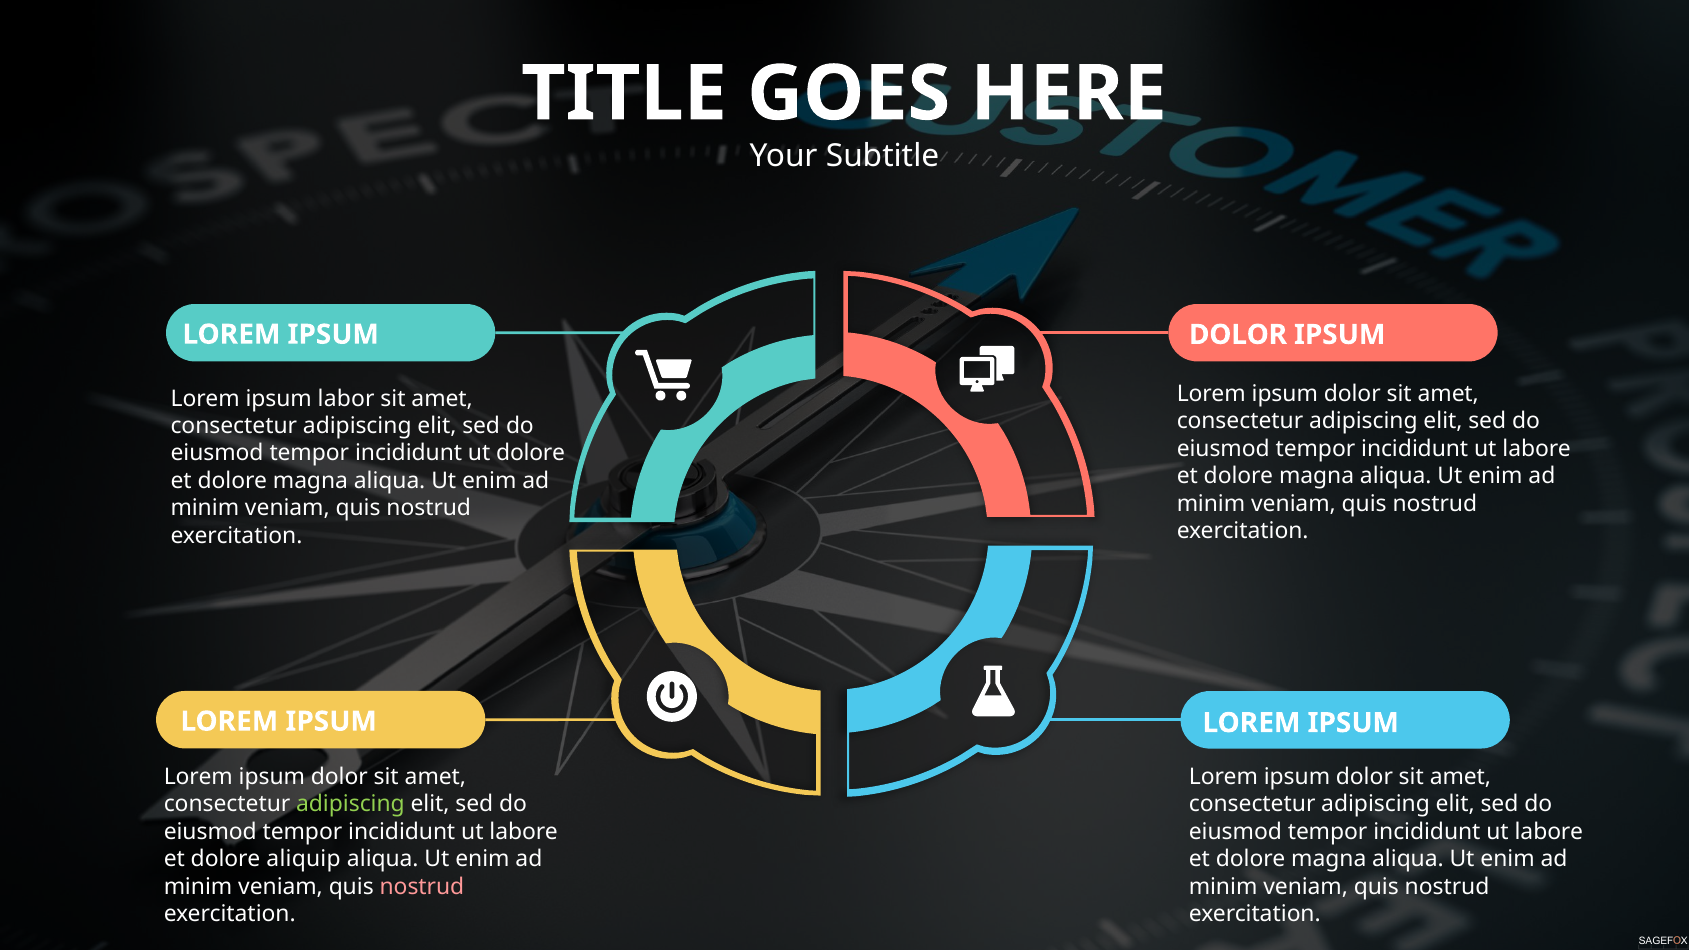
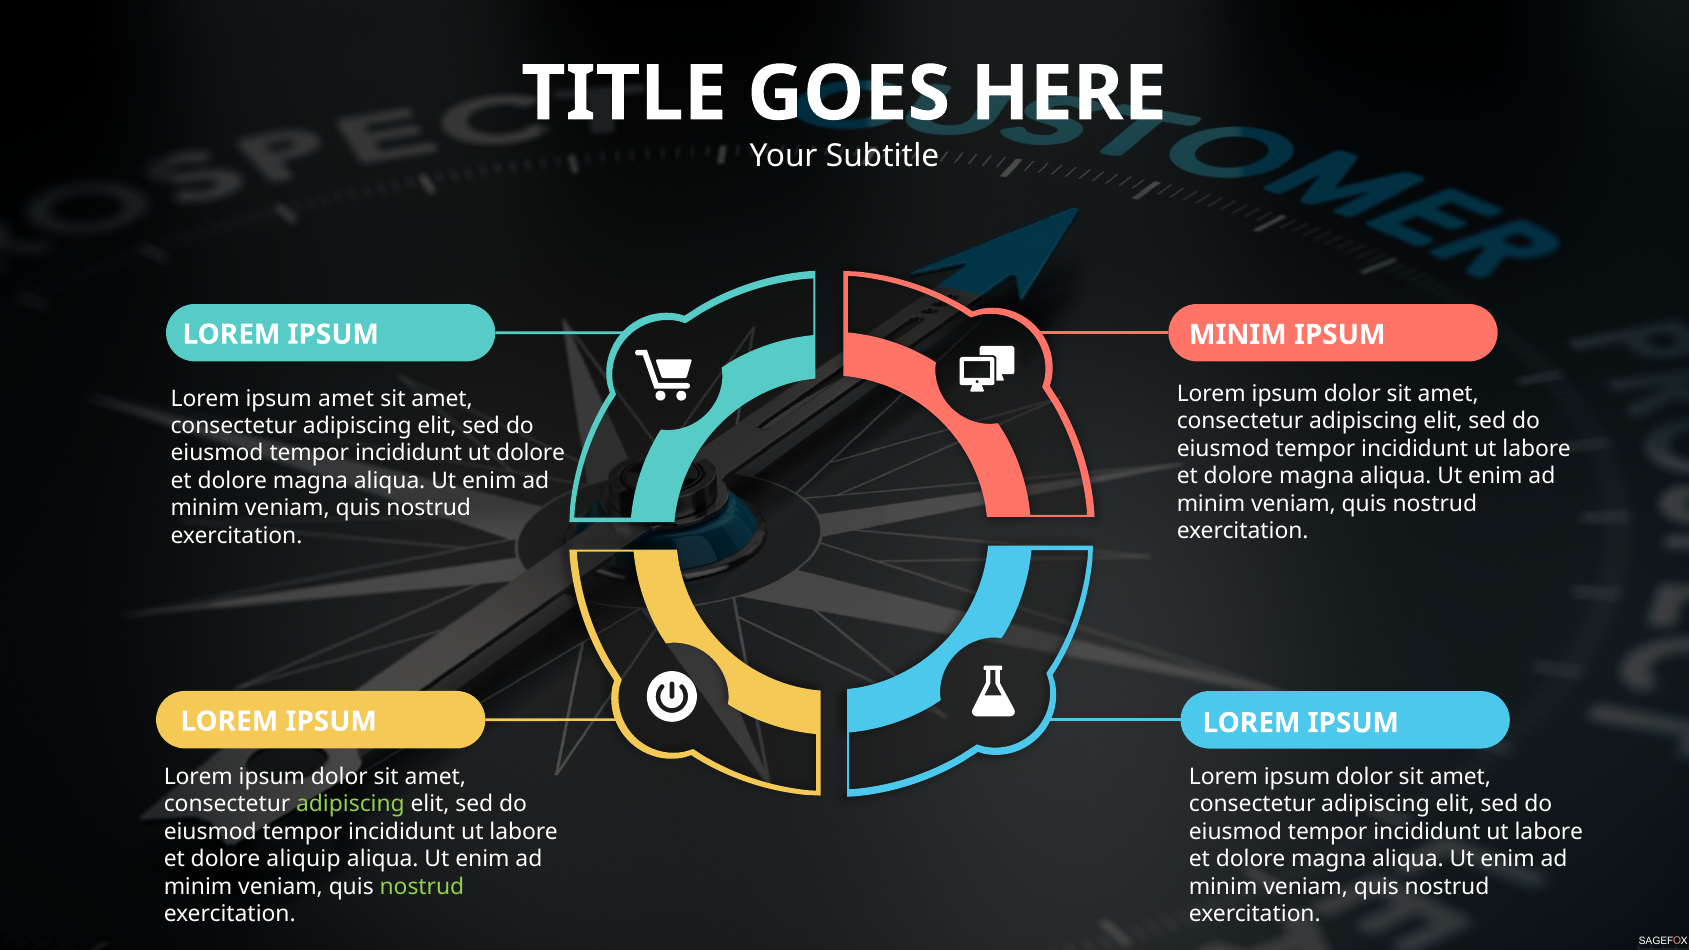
DOLOR: DOLOR -> MINIM (1238, 335)
ipsum labor: labor -> amet (346, 399)
nostrud colour: pink -> light green (422, 887)
